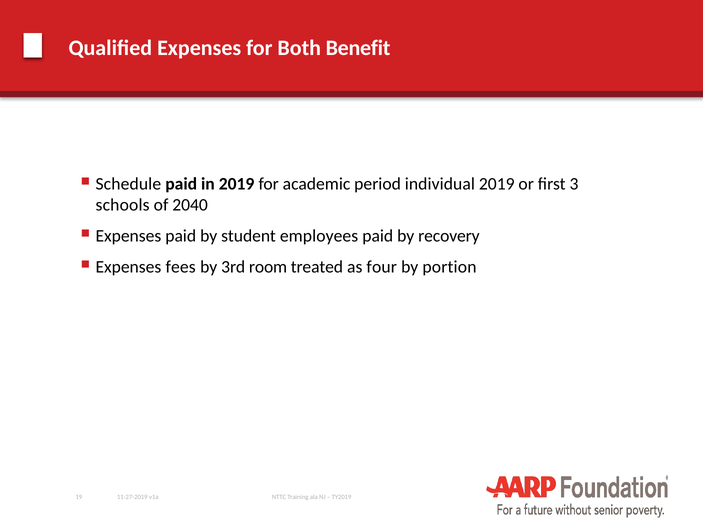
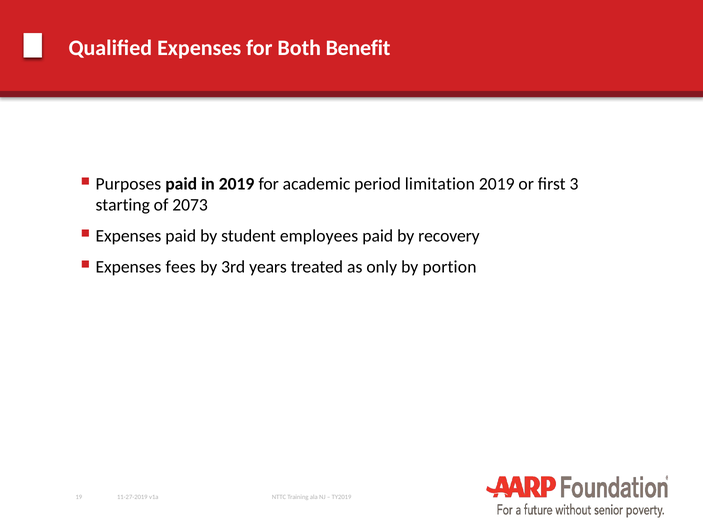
Schedule: Schedule -> Purposes (128, 184)
individual: individual -> limitation (440, 184)
schools: schools -> starting (123, 205)
2040: 2040 -> 2073 (190, 205)
room: room -> years (268, 267)
four: four -> only (382, 267)
